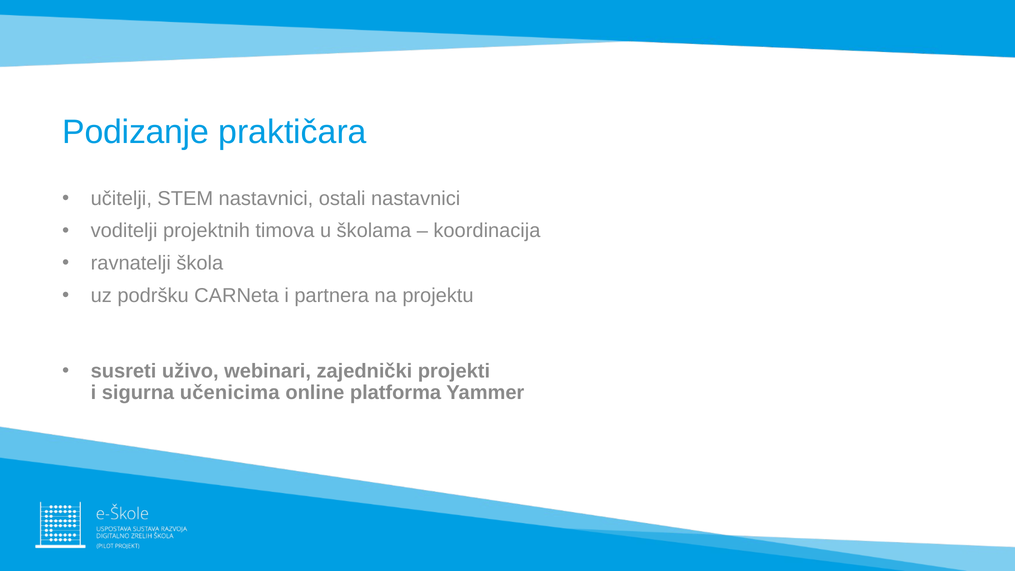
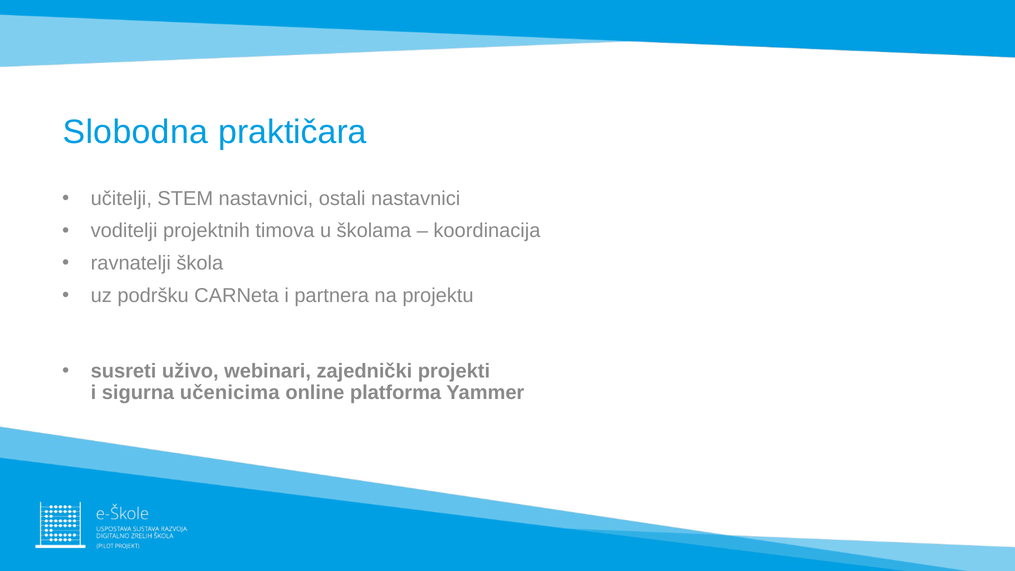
Podizanje: Podizanje -> Slobodna (135, 132)
